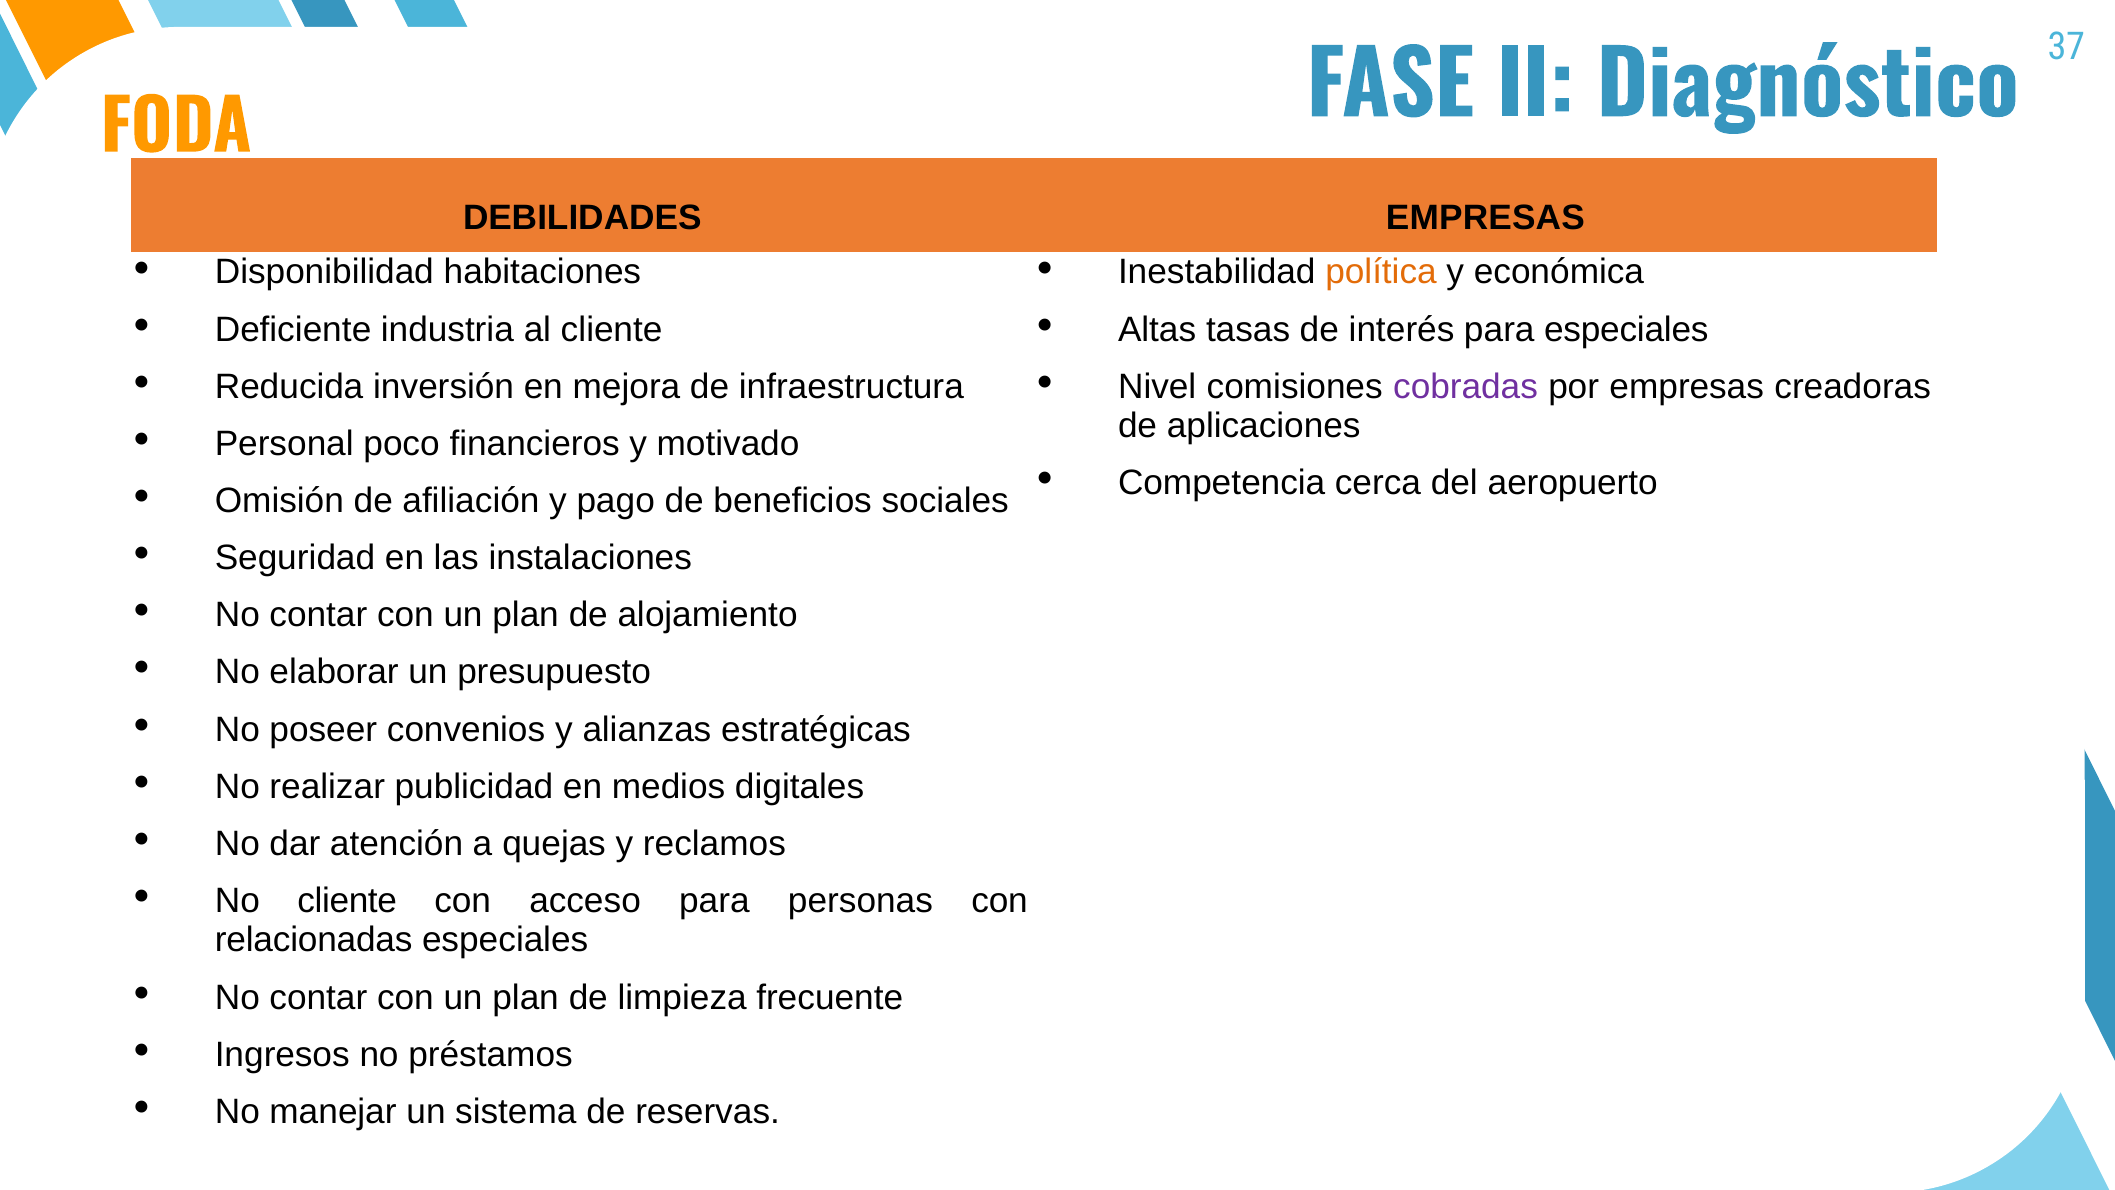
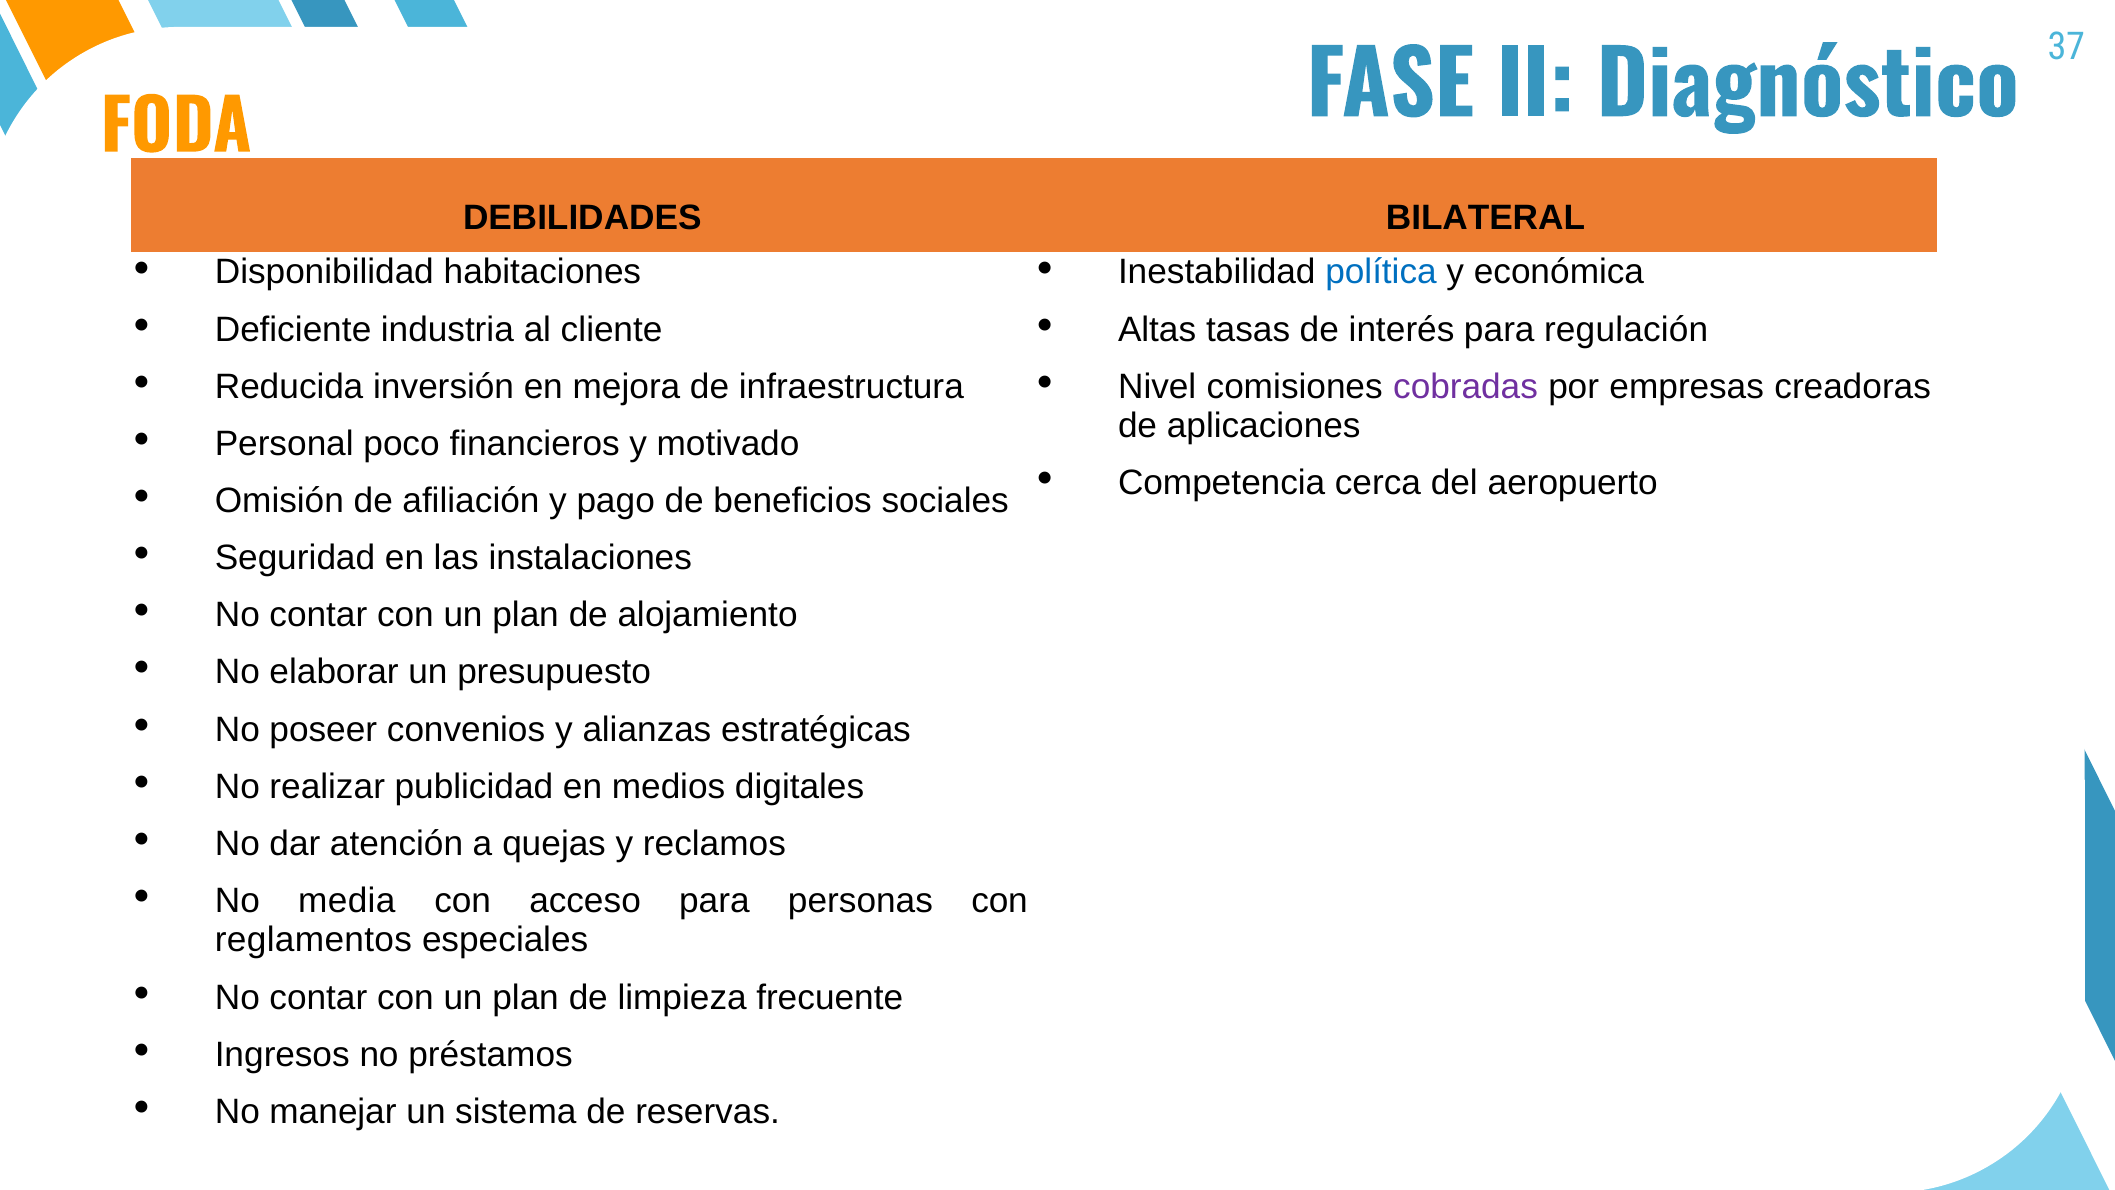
DEBILIDADES EMPRESAS: EMPRESAS -> BILATERAL (1485, 218)
política colour: orange -> blue (1381, 272)
para especiales: especiales -> regulación (1626, 329)
No cliente: cliente -> media (347, 901)
relacionadas: relacionadas -> reglamentos (313, 940)
